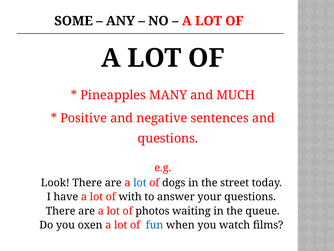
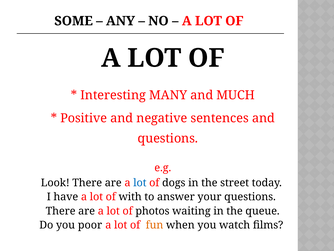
Pineapples: Pineapples -> Interesting (113, 95)
oxen: oxen -> poor (90, 225)
fun colour: blue -> orange (155, 225)
